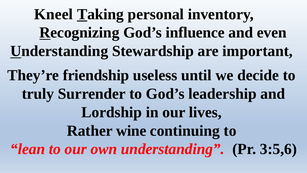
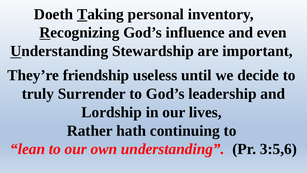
Kneel: Kneel -> Doeth (54, 14)
wine: wine -> hath (131, 130)
